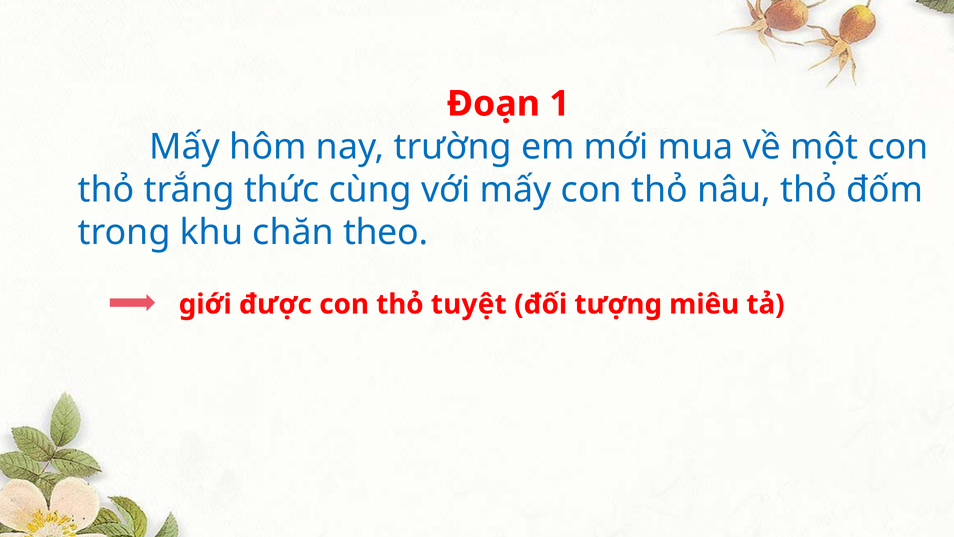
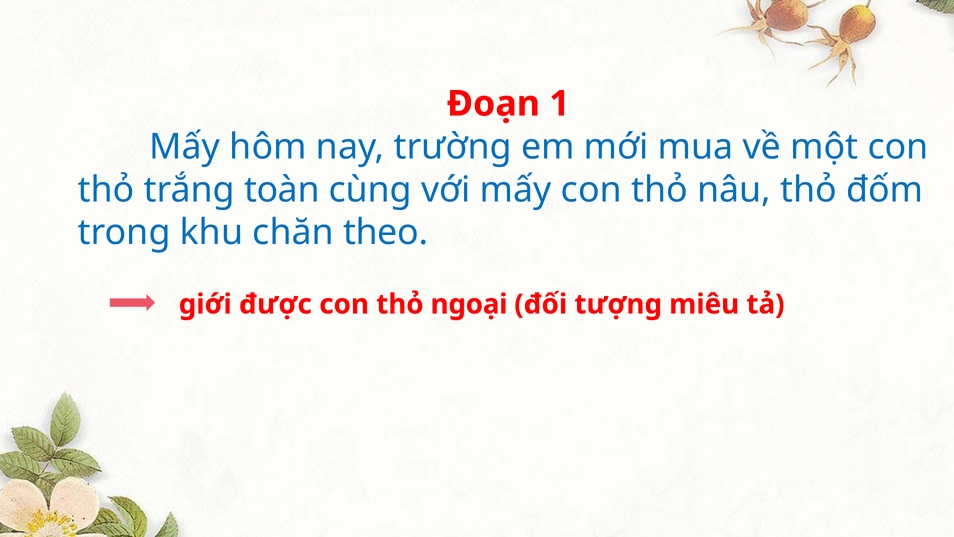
thức: thức -> toàn (282, 190)
tuyệt: tuyệt -> ngoại (469, 304)
